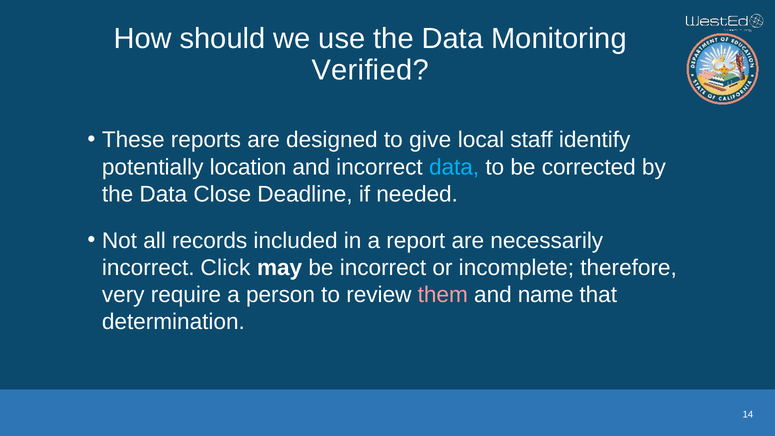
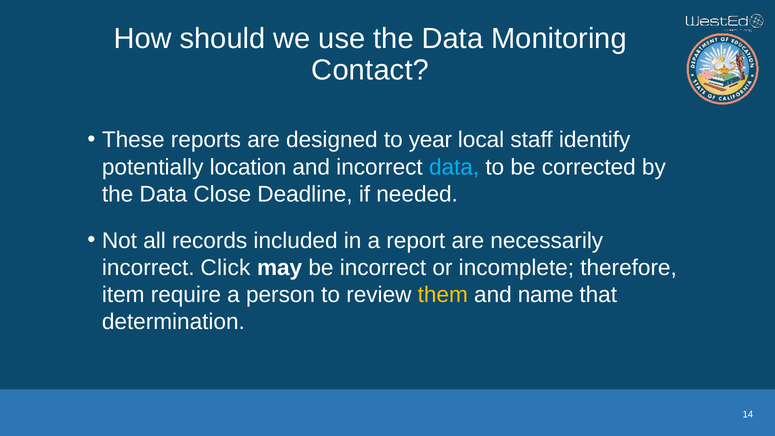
Verified: Verified -> Contact (370, 70)
give: give -> year (430, 140)
very: very -> item (123, 295)
them colour: pink -> yellow (443, 295)
